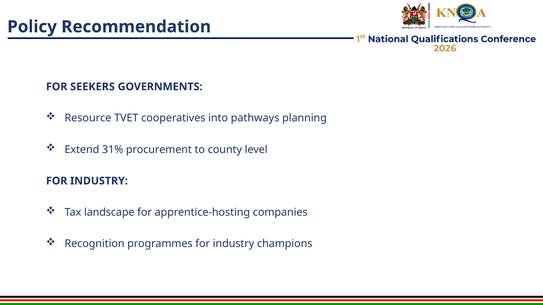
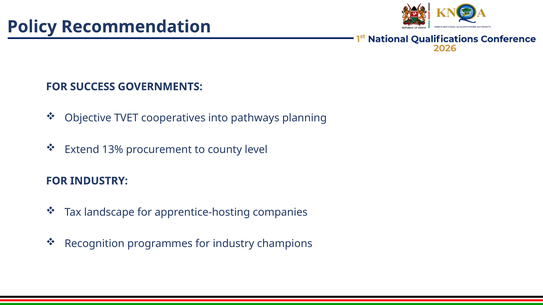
SEEKERS: SEEKERS -> SUCCESS (93, 87)
Resource: Resource -> Objective (88, 118)
31%: 31% -> 13% (113, 150)
